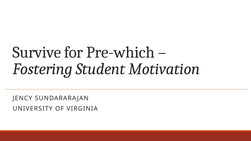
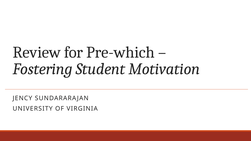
Survive: Survive -> Review (37, 52)
